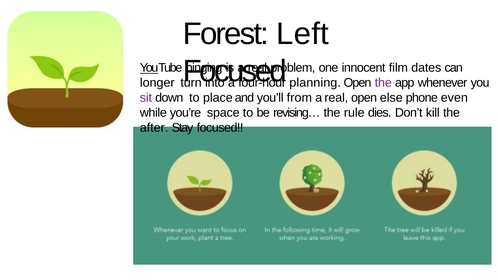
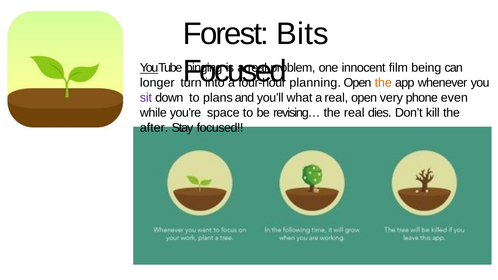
Left: Left -> Bits (303, 34)
dates: dates -> being (426, 68)
the colour: purple -> orange (383, 83)
place: place -> plans (218, 98)
from: from -> what (299, 98)
else: else -> very (391, 98)
the rule: rule -> real (354, 113)
